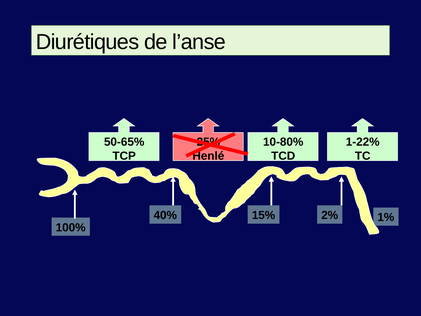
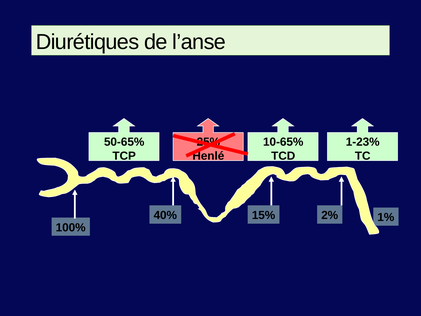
10-80%: 10-80% -> 10-65% (283, 142)
1-22%: 1-22% -> 1-23% (363, 142)
